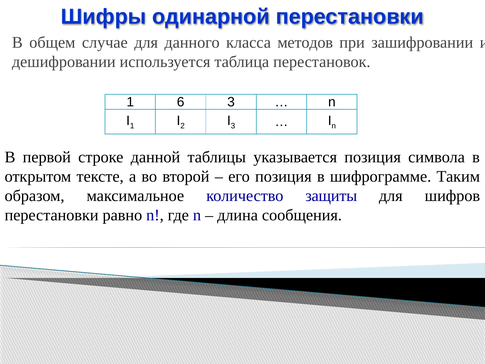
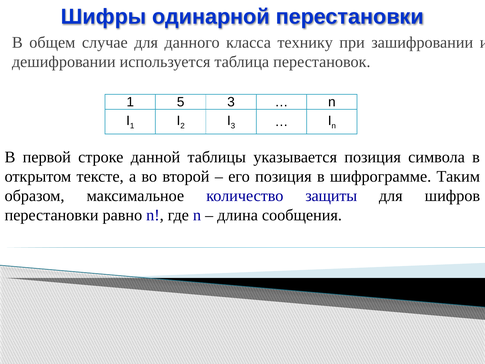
методов: методов -> технику (305, 42)
6: 6 -> 5 (181, 102)
